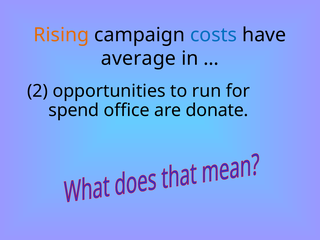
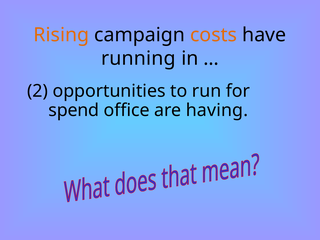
costs colour: blue -> orange (214, 35)
average: average -> running (138, 58)
donate: donate -> having (217, 110)
